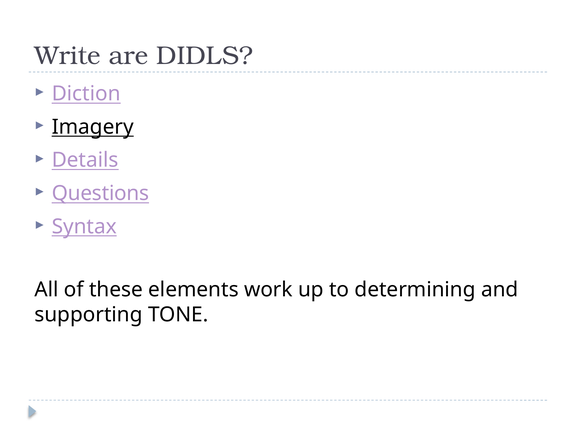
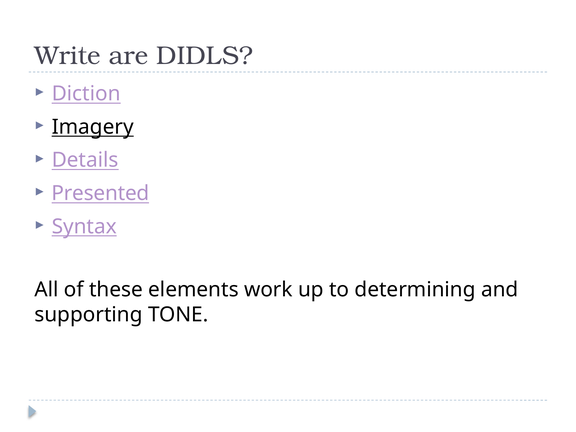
Questions: Questions -> Presented (100, 193)
